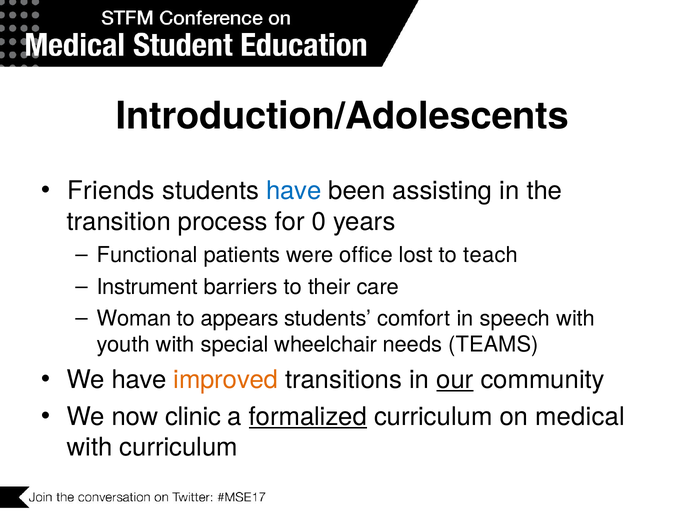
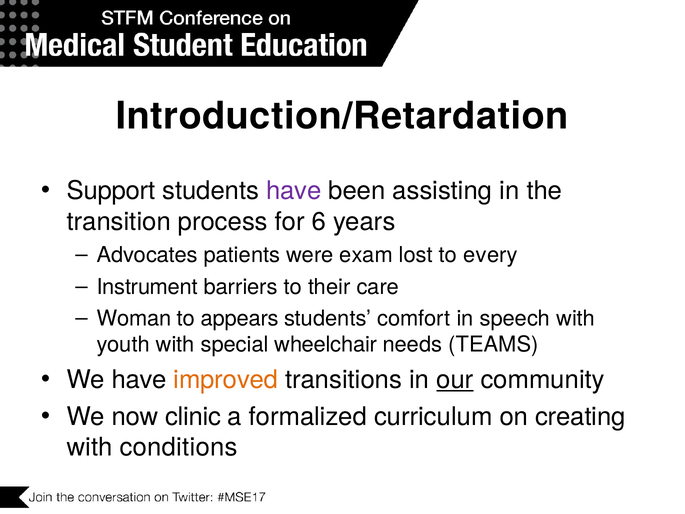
Introduction/Adolescents: Introduction/Adolescents -> Introduction/Retardation (342, 116)
Friends: Friends -> Support (111, 191)
have colour: blue -> purple (294, 191)
0: 0 -> 6 (319, 222)
Functional: Functional -> Advocates (147, 255)
office: office -> exam (366, 255)
teach: teach -> every (491, 255)
formalized underline: present -> none (308, 416)
medical: medical -> creating (580, 416)
with curriculum: curriculum -> conditions (179, 447)
